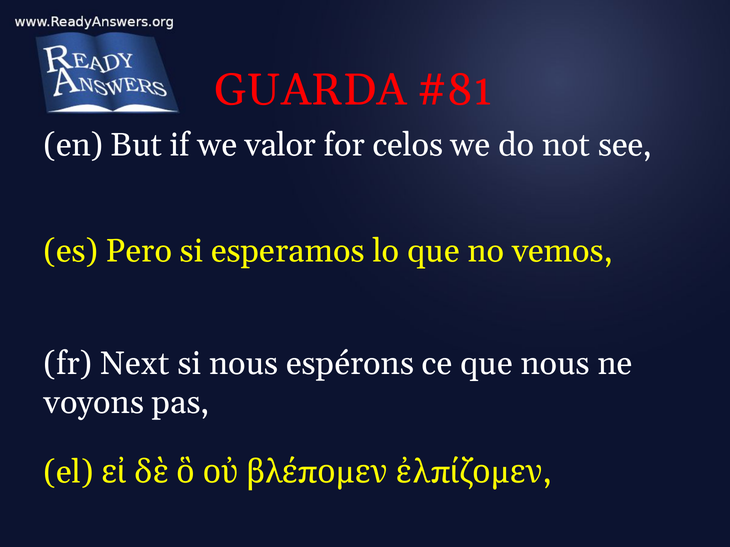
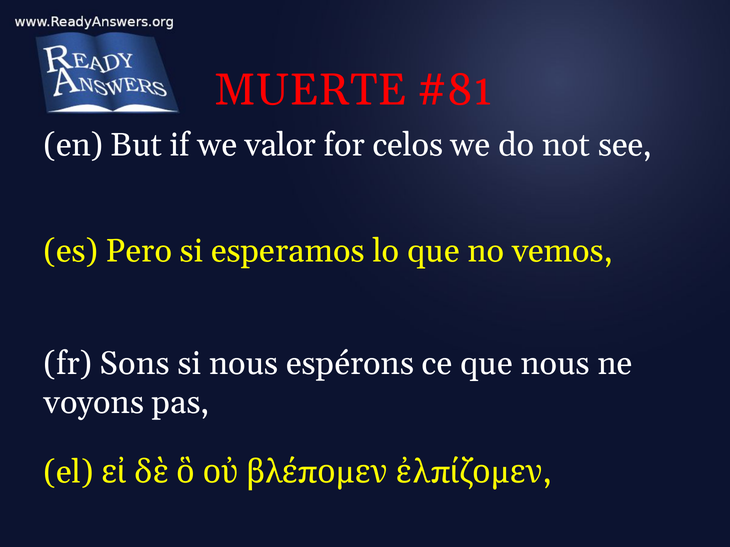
GUARDA: GUARDA -> MUERTE (311, 90)
Next: Next -> Sons (135, 364)
